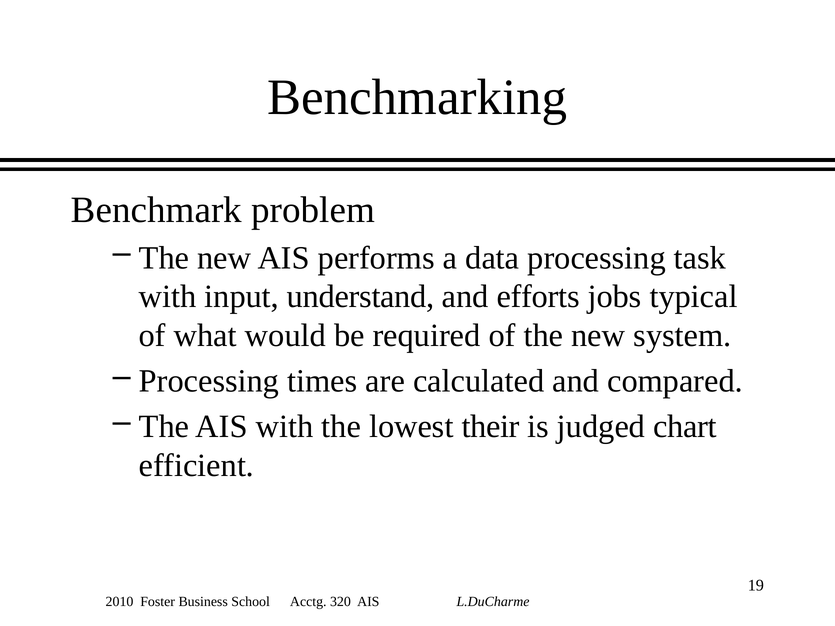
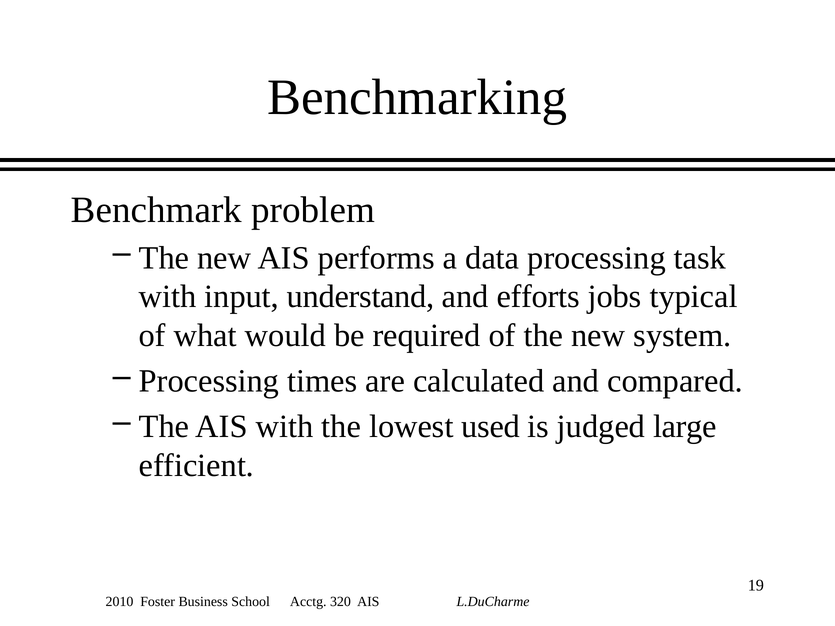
their: their -> used (491, 427)
chart: chart -> large (685, 427)
